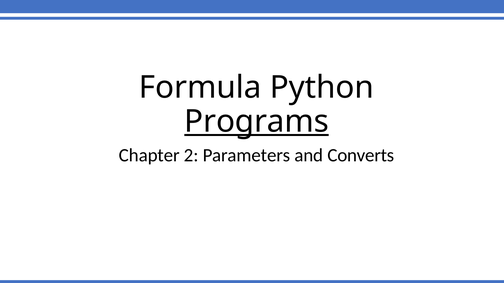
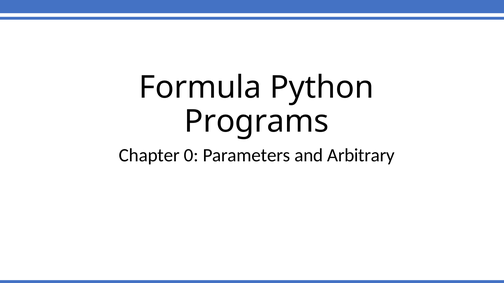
Programs underline: present -> none (257, 122)
2: 2 -> 0 (191, 156)
Converts: Converts -> Arbitrary (361, 156)
